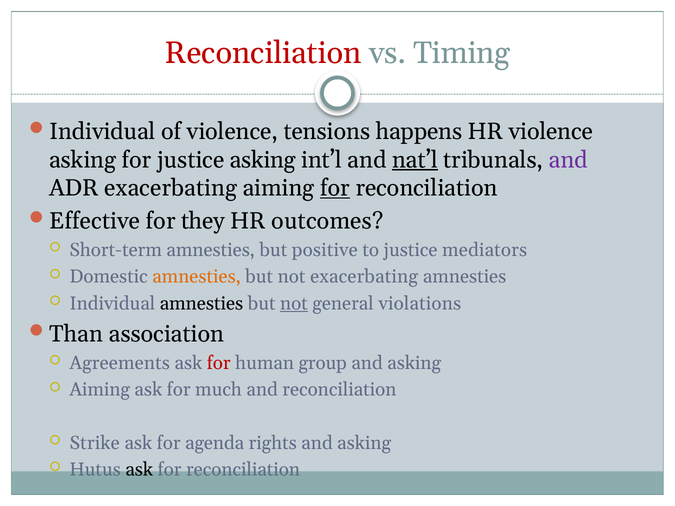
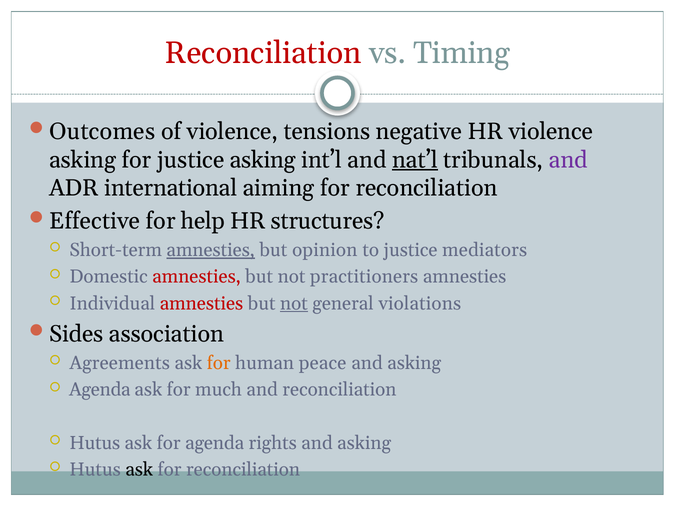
Individual: Individual -> Outcomes (102, 132)
happens: happens -> negative (419, 132)
ADR exacerbating: exacerbating -> international (171, 188)
for underline: present -> none (335, 188)
they: they -> help (203, 221)
outcomes: outcomes -> structures (328, 221)
amnesties underline: none -> present (211, 250)
positive: positive -> opinion (325, 250)
amnesties colour: orange -> red (197, 277)
not exacerbating: exacerbating -> practitioners (364, 277)
amnesties colour: black -> red (201, 304)
Than: Than -> Sides (76, 334)
for colour: red -> orange (219, 363)
group: group -> peace (323, 363)
Aiming: Aiming -> Agenda (100, 390)
Strike: Strike -> Hutus (95, 443)
